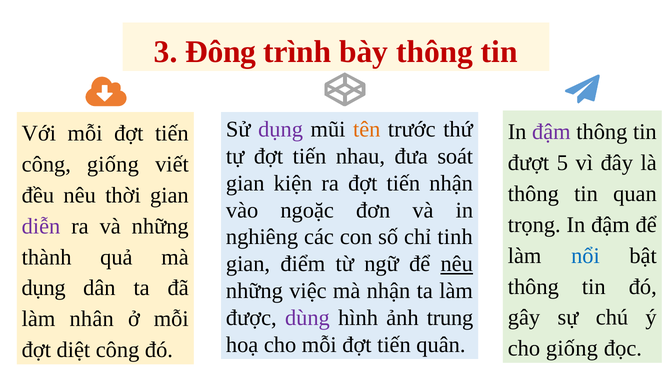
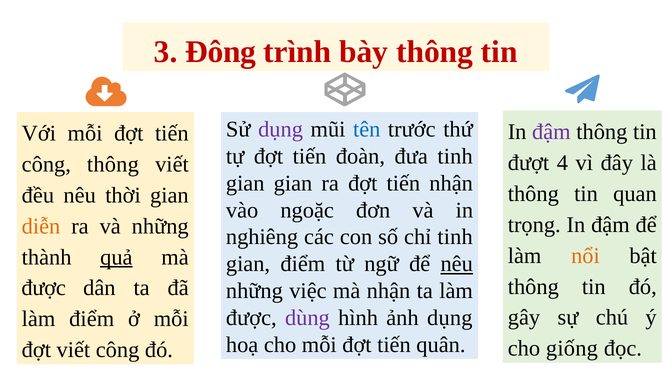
tên colour: orange -> blue (367, 130)
nhau: nhau -> đoàn (360, 156)
đưa soát: soát -> tinh (455, 156)
5: 5 -> 4 (562, 163)
công giống: giống -> thông (113, 164)
gian kiện: kiện -> gian (293, 183)
diễn colour: purple -> orange (41, 226)
nổi colour: blue -> orange (585, 256)
quả underline: none -> present (116, 257)
dụng: dụng -> được (44, 288)
ảnh trung: trung -> dụng (450, 318)
làm nhân: nhân -> điểm (92, 319)
đợt diệt: diệt -> viết (73, 350)
